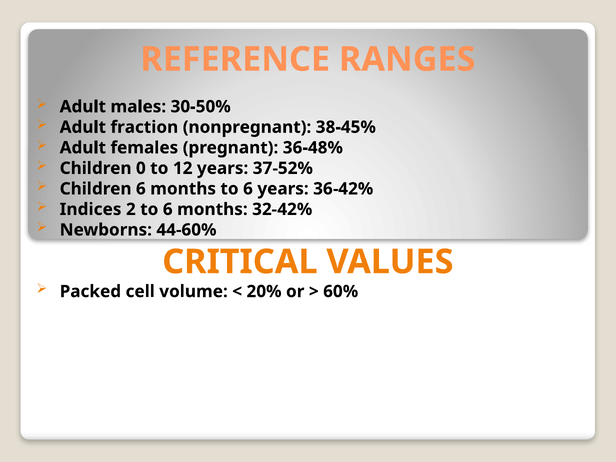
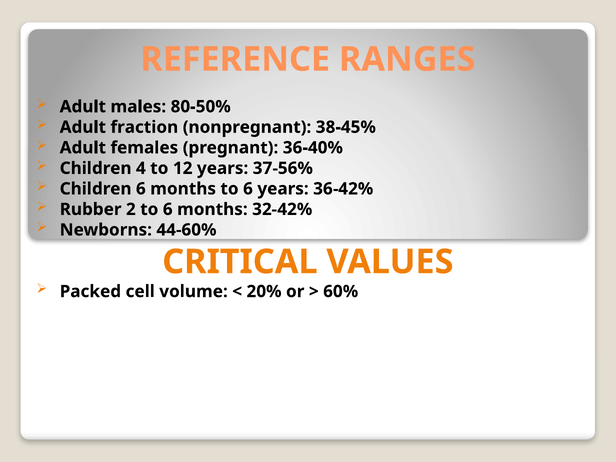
30-50%: 30-50% -> 80-50% (201, 107)
36-48%: 36-48% -> 36-40% (313, 148)
0: 0 -> 4 (141, 168)
37-52%: 37-52% -> 37-56% (283, 168)
Indices: Indices -> Rubber (91, 209)
